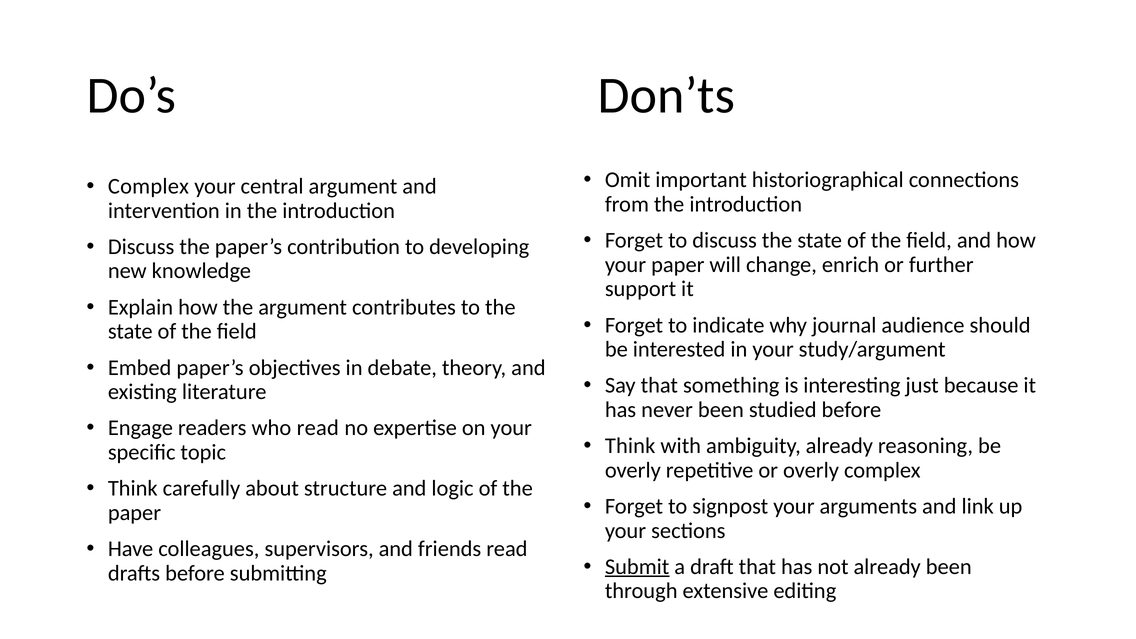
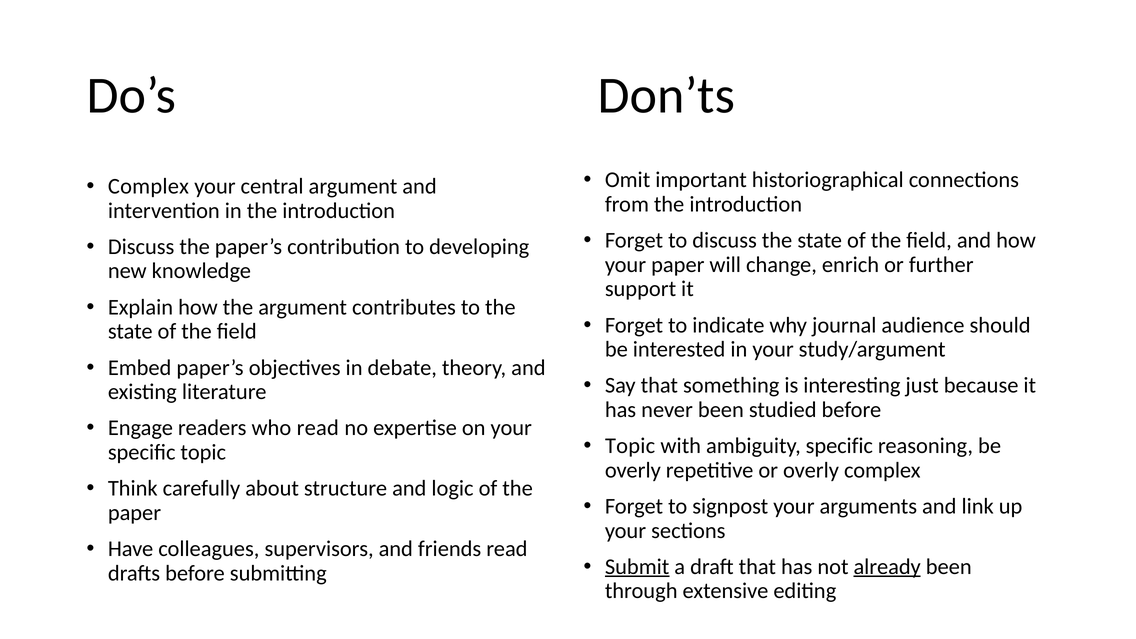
Think: Think -> Topic (630, 446)
ambiguity already: already -> specific (839, 446)
already underline: none -> present (887, 567)
